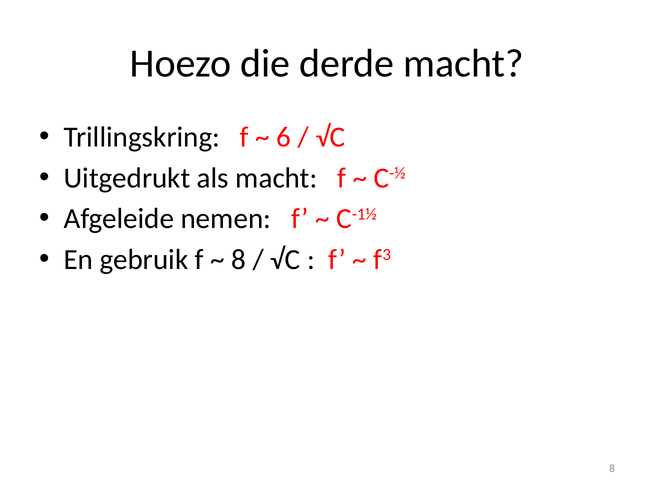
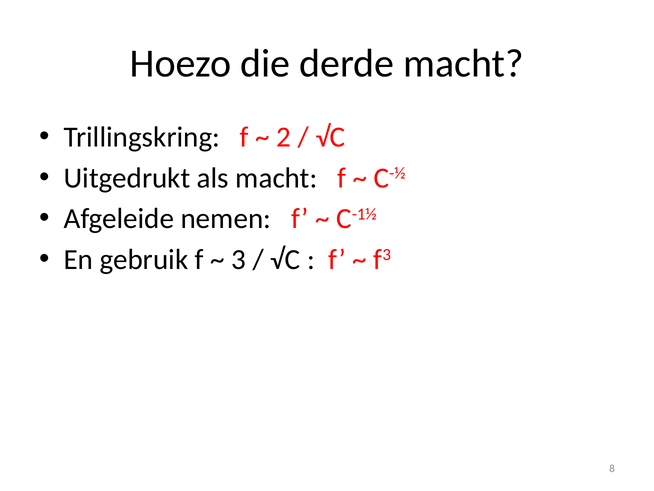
6: 6 -> 2 (284, 137)
8: 8 -> 3 (239, 259)
